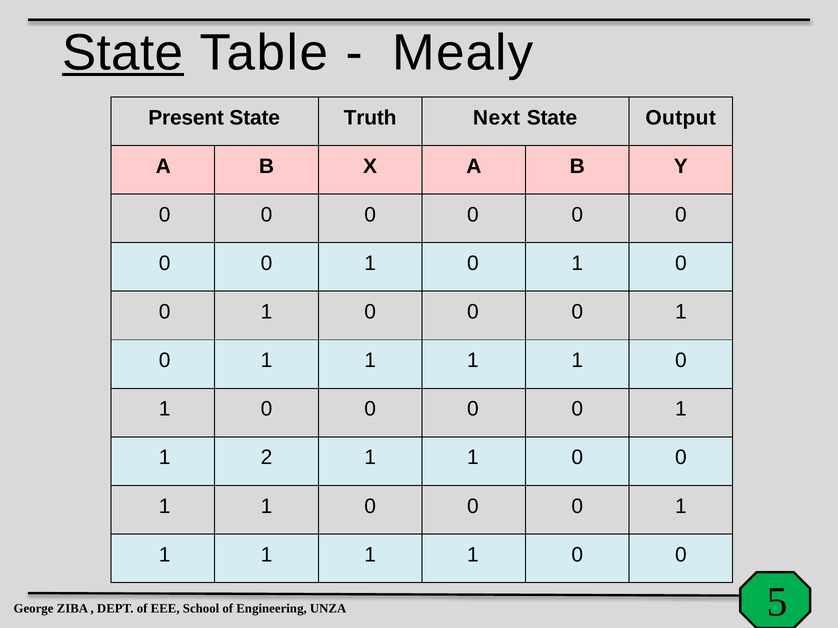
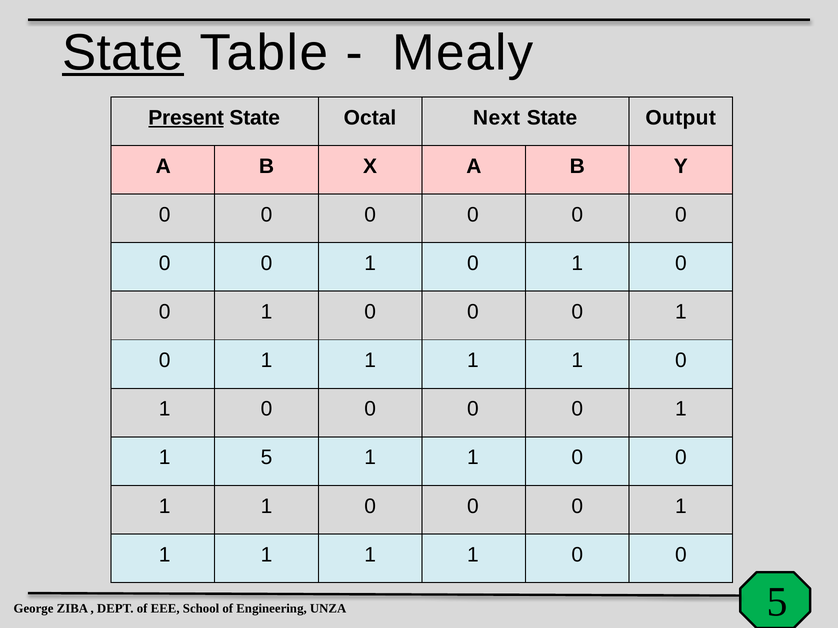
Present underline: none -> present (186, 118)
Truth: Truth -> Octal (370, 118)
1 2: 2 -> 5 (267, 458)
